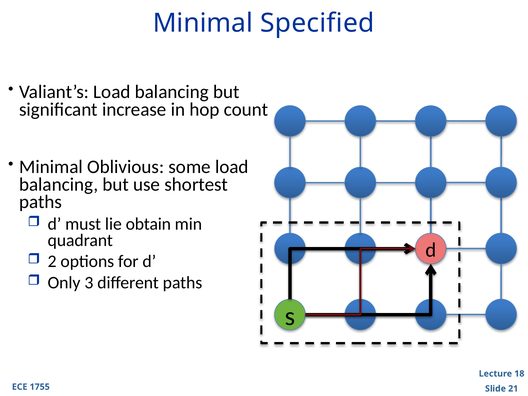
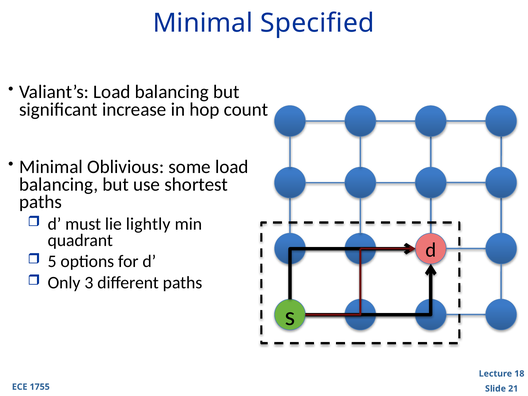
obtain: obtain -> lightly (148, 224)
2: 2 -> 5 (52, 261)
